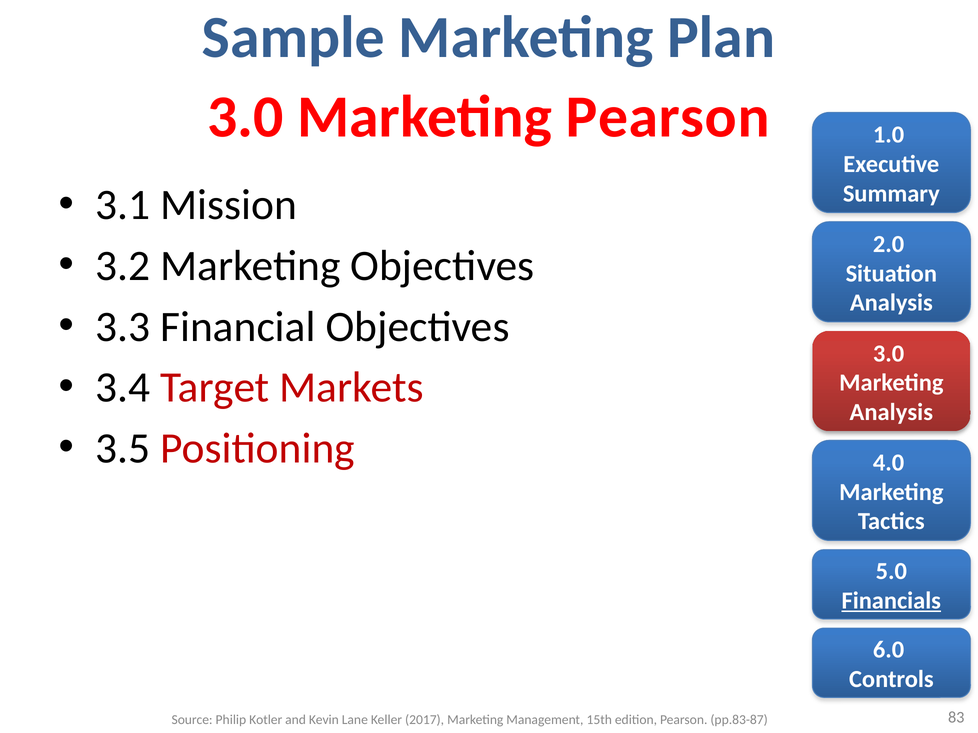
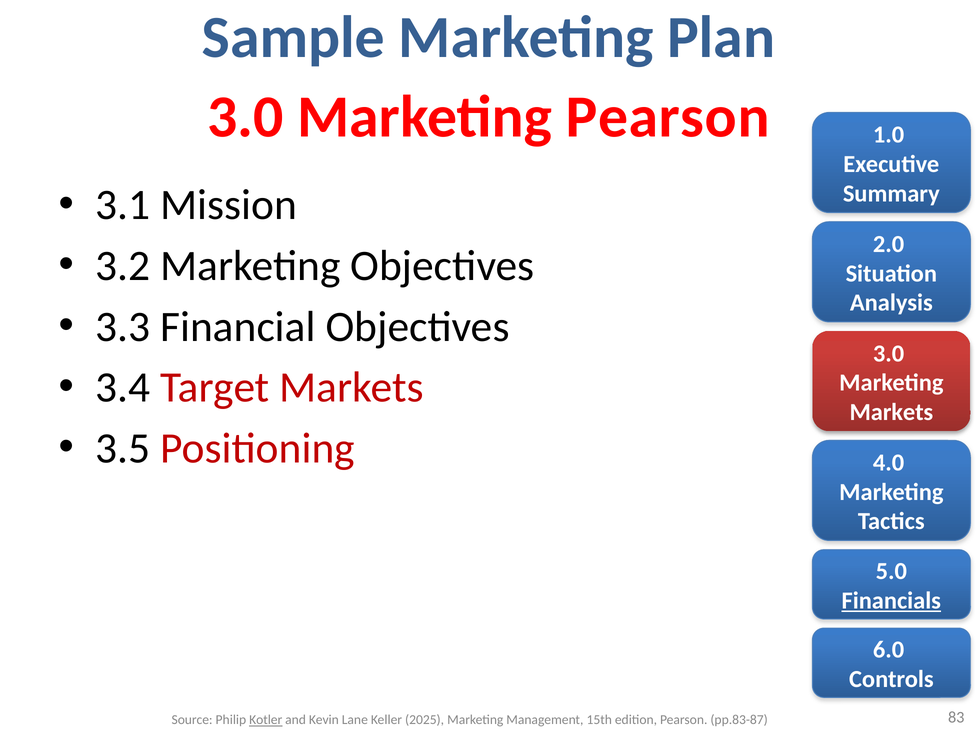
Analysis: Analysis -> Markets (891, 412)
Kotler underline: none -> present (266, 721)
2017: 2017 -> 2025 (425, 721)
